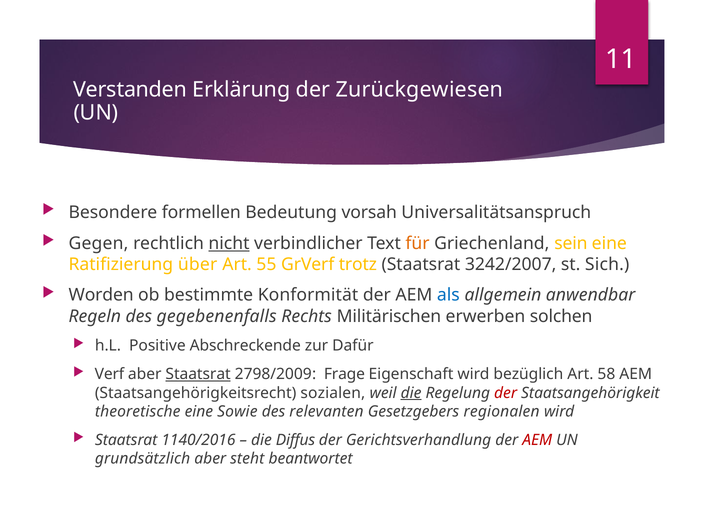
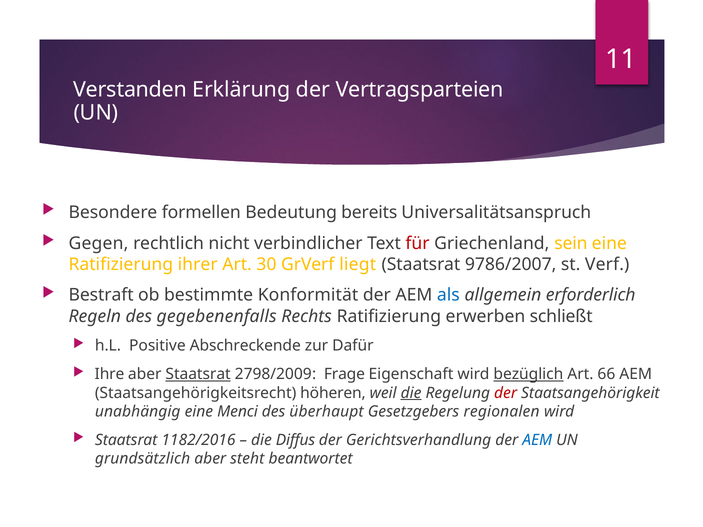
Zurückgewiesen: Zurückgewiesen -> Vertragsparteien (420, 90)
vorsah: vorsah -> bereits (369, 212)
nicht underline: present -> none (229, 243)
für colour: orange -> red (418, 243)
über: über -> ihrer (198, 264)
55: 55 -> 30 (266, 264)
trotz: trotz -> liegt (358, 264)
3242/2007: 3242/2007 -> 9786/2007 (511, 264)
Sich: Sich -> Verf (607, 264)
Worden: Worden -> Bestraft (101, 295)
anwendbar: anwendbar -> erforderlich (591, 295)
Rechts Militärischen: Militärischen -> Ratifizierung (389, 316)
solchen: solchen -> schließt (561, 316)
Verf: Verf -> Ihre (109, 374)
bezüglich underline: none -> present (528, 374)
58: 58 -> 66 (606, 374)
sozialen: sozialen -> höheren (333, 393)
theoretische: theoretische -> unabhängig (138, 412)
Sowie: Sowie -> Menci (238, 412)
relevanten: relevanten -> überhaupt (327, 412)
1140/2016: 1140/2016 -> 1182/2016 (198, 440)
AEM colour: red -> blue (537, 440)
